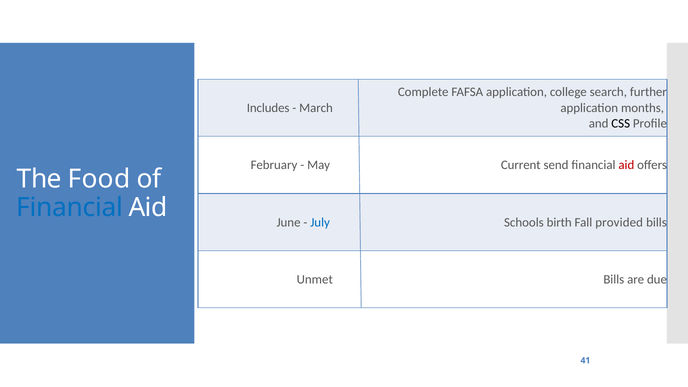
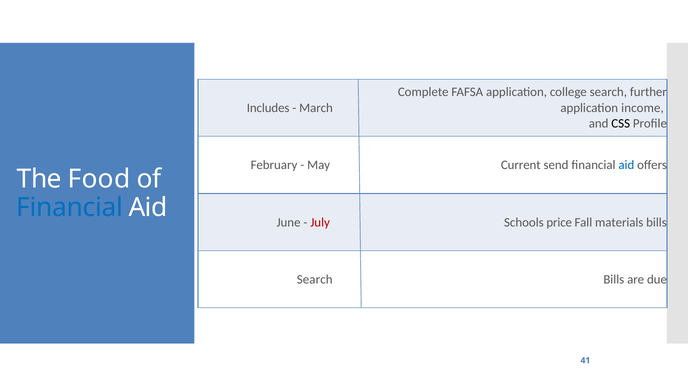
months: months -> income (642, 108)
aid colour: red -> blue (626, 165)
July colour: blue -> red (320, 222)
birth: birth -> price (559, 222)
provided: provided -> materials (619, 222)
Unmet: Unmet -> Search (315, 279)
